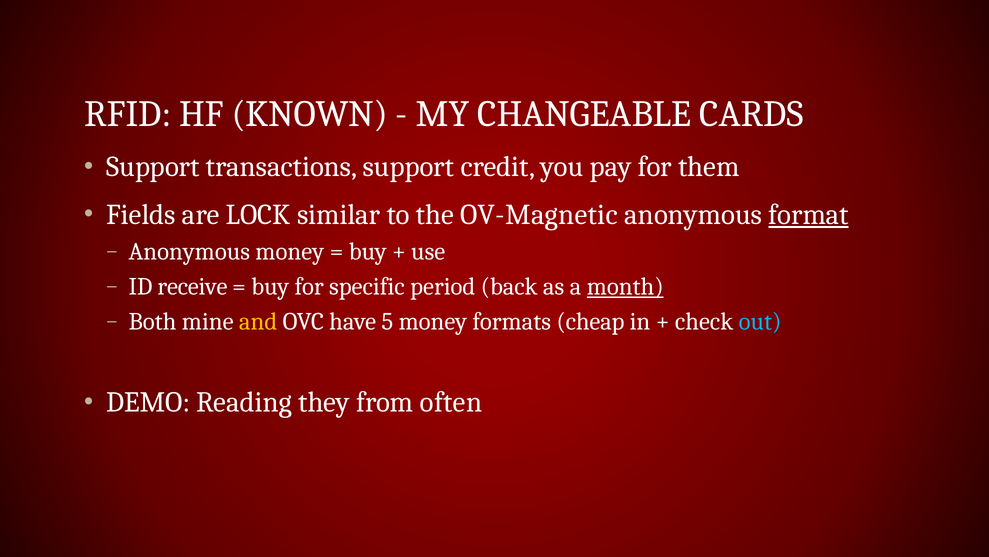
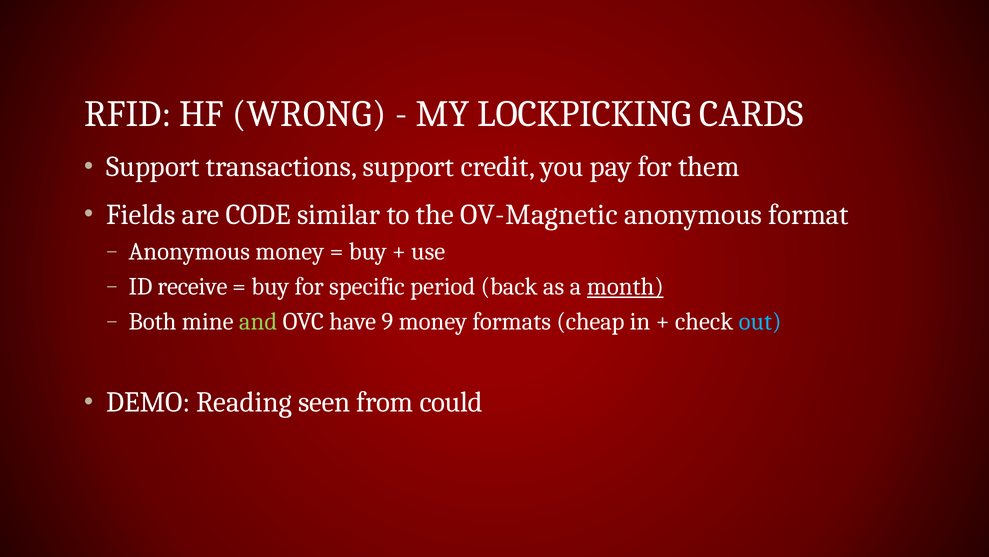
KNOWN: KNOWN -> WRONG (309, 114)
CHANGEABLE: CHANGEABLE -> LOCKPICKING (584, 114)
LOCK: LOCK -> CODE (258, 214)
format underline: present -> none (809, 214)
and colour: yellow -> light green (258, 321)
5: 5 -> 9 (387, 321)
they: they -> seen (324, 402)
often: often -> could (451, 402)
